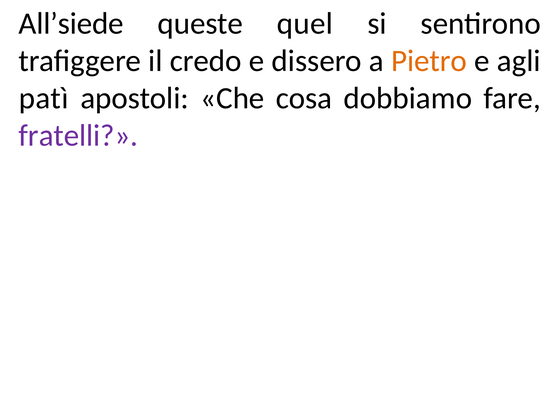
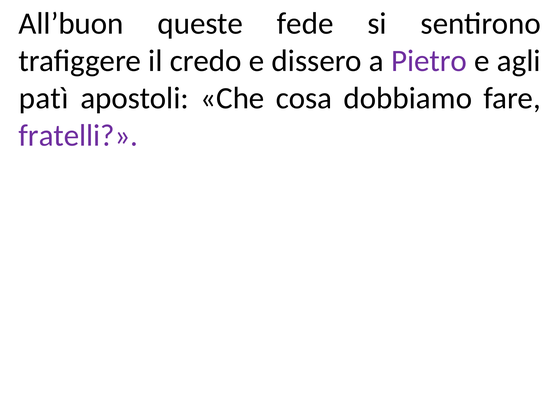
All’siede: All’siede -> All’buon (71, 24)
quel: quel -> fede (305, 24)
Pietro colour: orange -> purple (429, 61)
